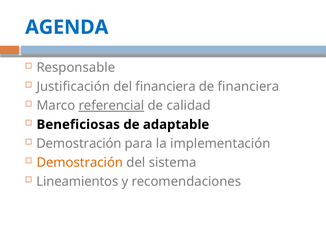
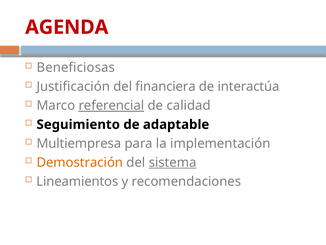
AGENDA colour: blue -> red (67, 27)
Responsable: Responsable -> Beneficiosas (76, 67)
de financiera: financiera -> interactúa (249, 86)
Beneficiosas: Beneficiosas -> Seguimiento (78, 124)
Demostración: Demostración -> Multiempresa (79, 143)
sistema underline: none -> present (173, 162)
